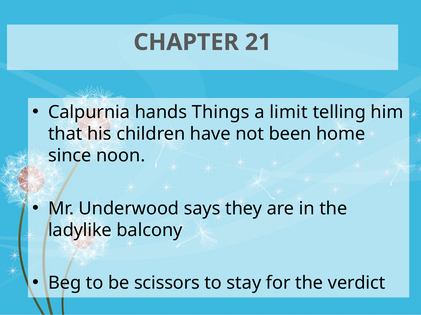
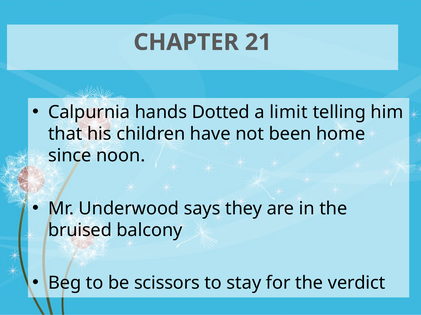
Things: Things -> Dotted (221, 112)
ladylike: ladylike -> bruised (80, 231)
